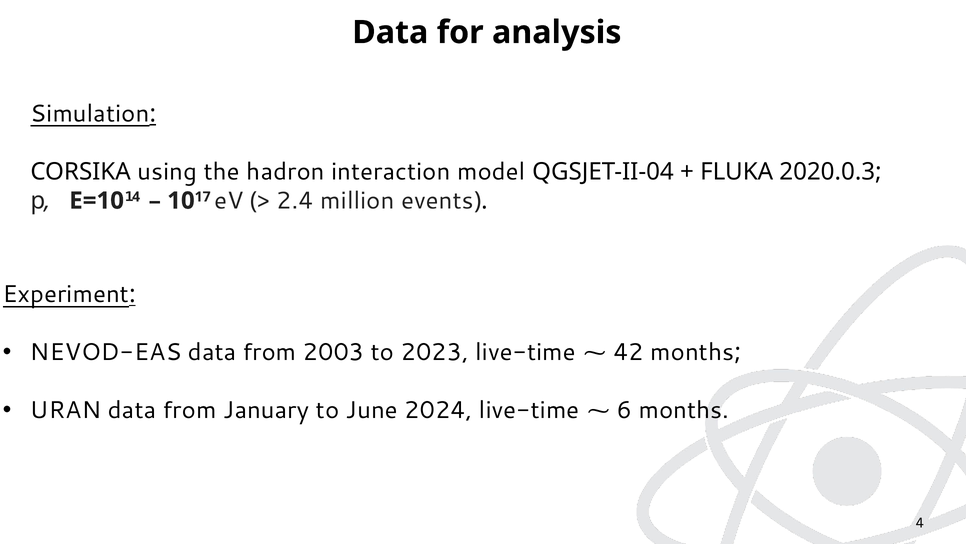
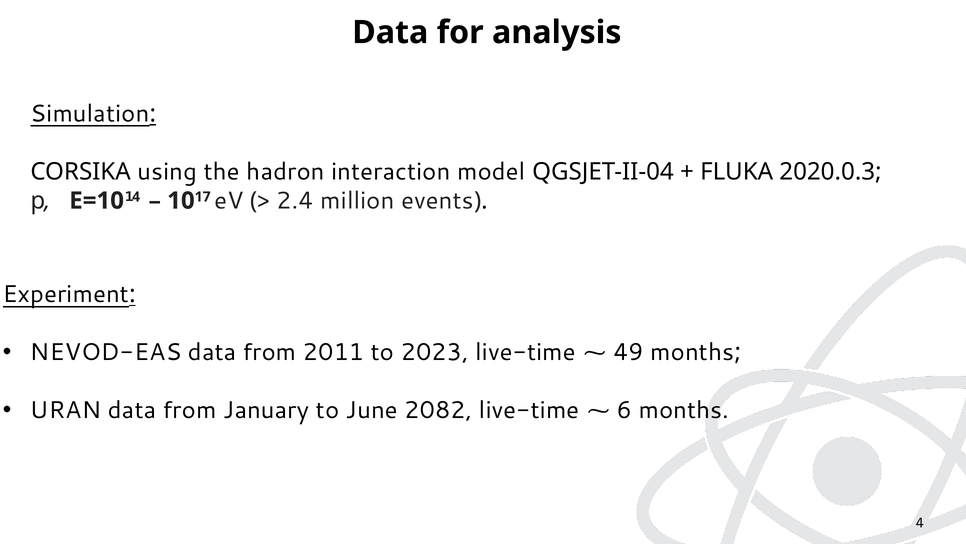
2003: 2003 -> 2011 (334, 352)
42: 42 -> 49 (628, 352)
2024: 2024 -> 2082 (438, 410)
